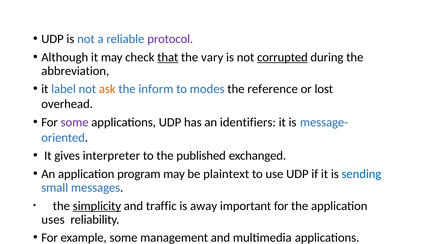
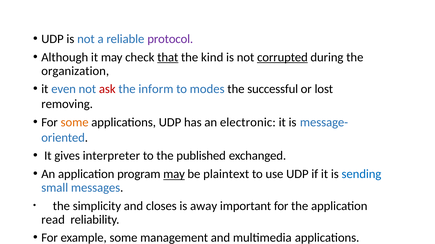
vary: vary -> kind (212, 57)
abbreviation: abbreviation -> organization (75, 71)
label: label -> even (64, 89)
ask colour: orange -> red (107, 89)
reference: reference -> successful (273, 89)
overhead: overhead -> removing (67, 104)
some colour: purple -> orange (75, 123)
identifiers: identifiers -> electronic (248, 123)
may underline: none -> present (174, 175)
simplicity underline: present -> none (97, 207)
traffic: traffic -> closes (161, 207)
uses: uses -> read (53, 220)
